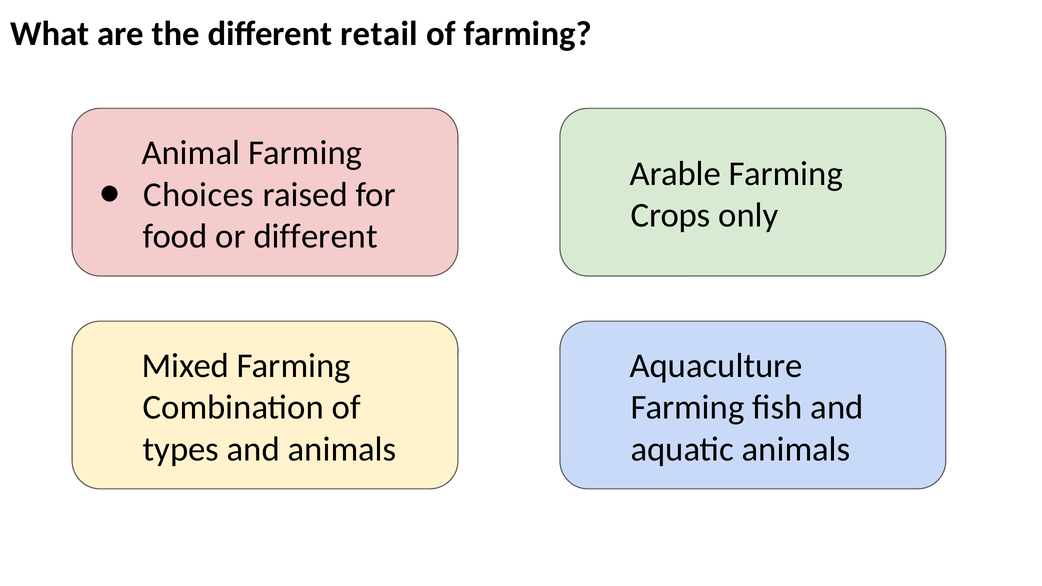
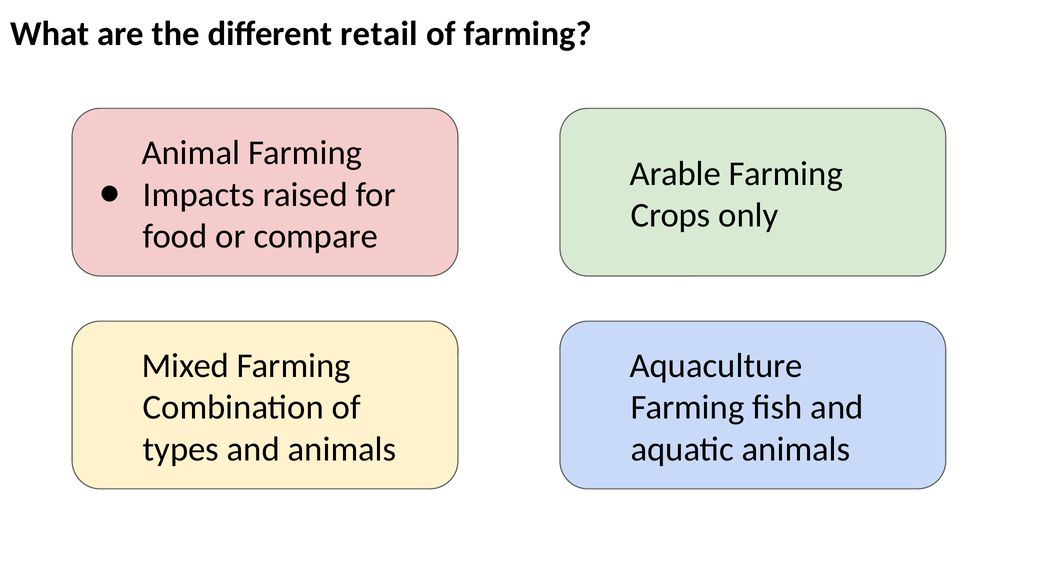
Choices: Choices -> Impacts (199, 195)
or different: different -> compare (316, 236)
